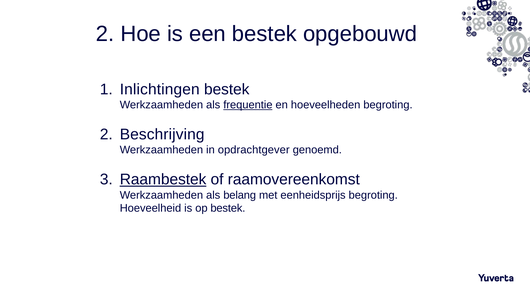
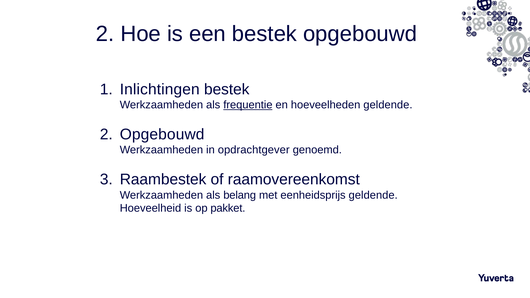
hoeveelheden begroting: begroting -> geldende (388, 105)
2 Beschrijving: Beschrijving -> Opgebouwd (162, 134)
Raambestek underline: present -> none (163, 180)
eenheidsprijs begroting: begroting -> geldende (373, 195)
op bestek: bestek -> pakket (228, 208)
